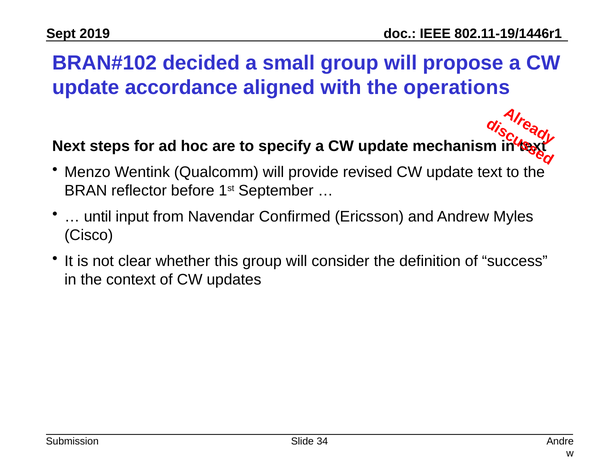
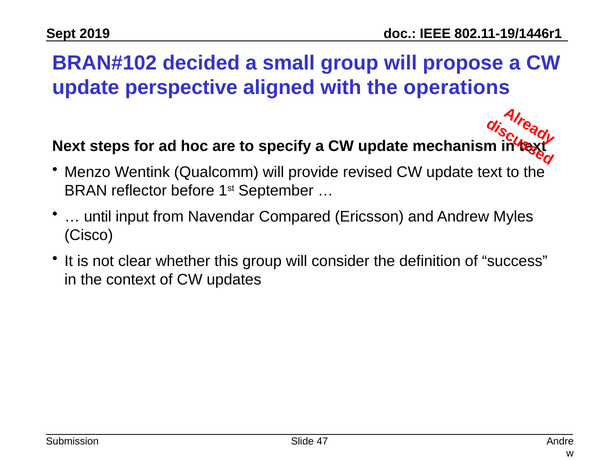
accordance: accordance -> perspective (181, 87)
Confirmed: Confirmed -> Compared (295, 217)
34: 34 -> 47 (322, 442)
